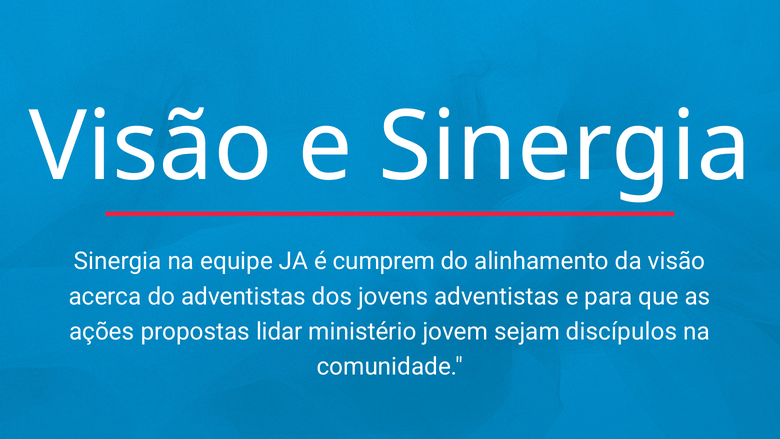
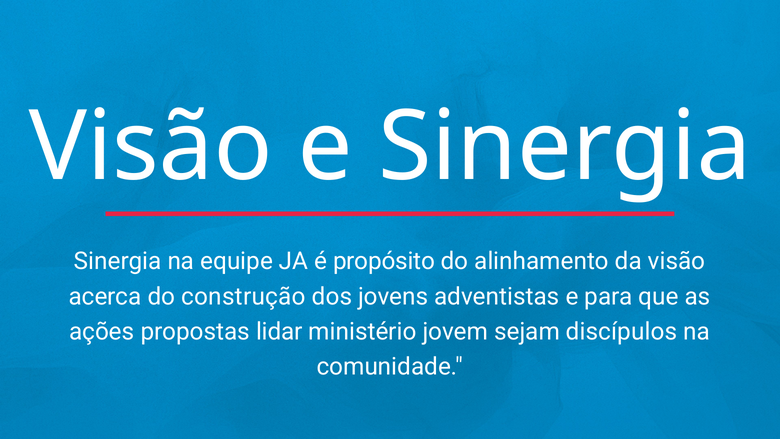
cumprem: cumprem -> propósito (384, 261)
do adventistas: adventistas -> construção (243, 296)
